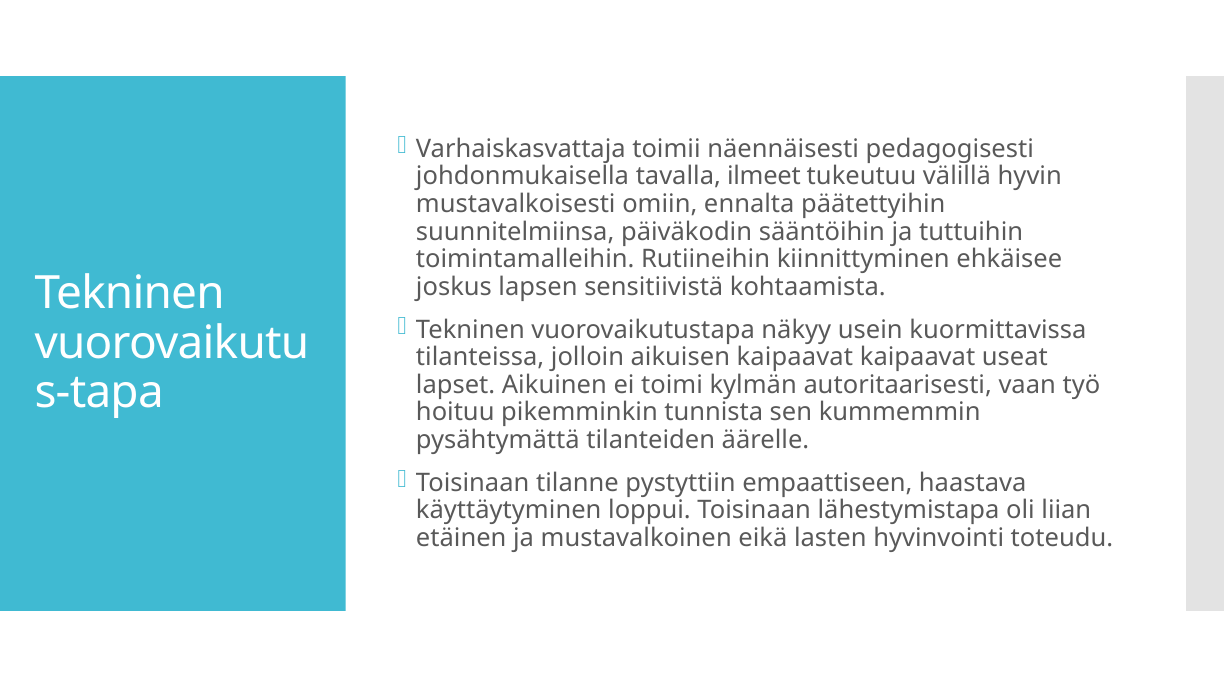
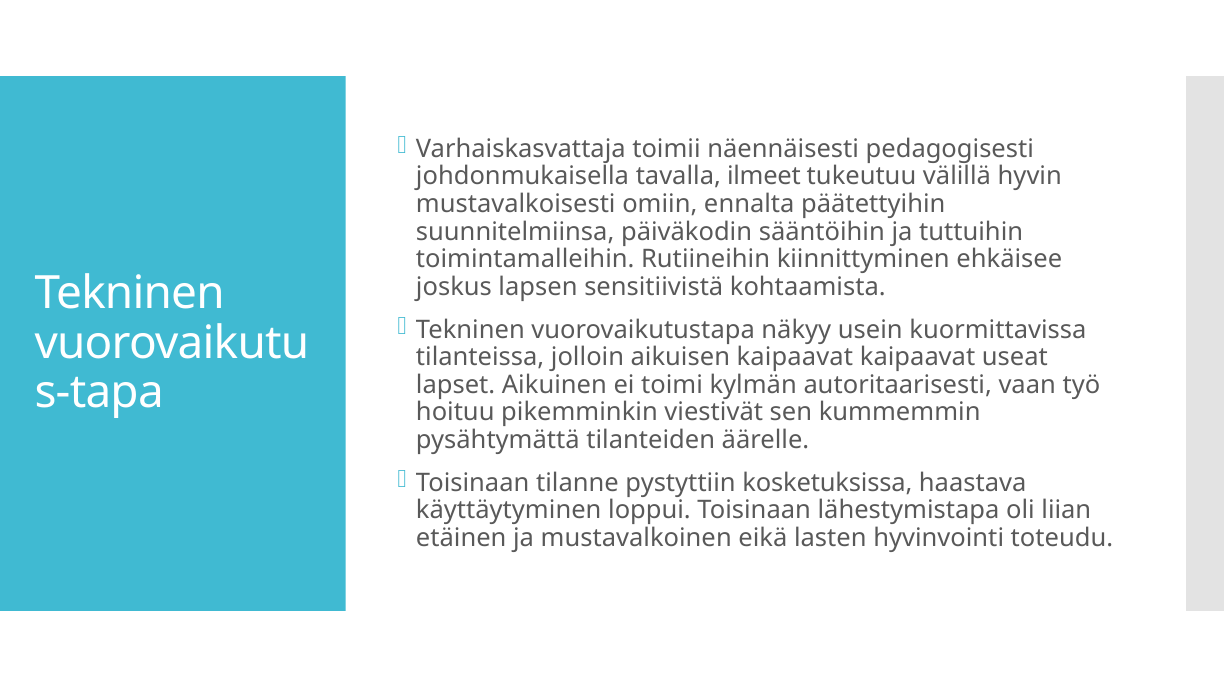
tunnista: tunnista -> viestivät (714, 413)
empaattiseen: empaattiseen -> kosketuksissa (827, 483)
